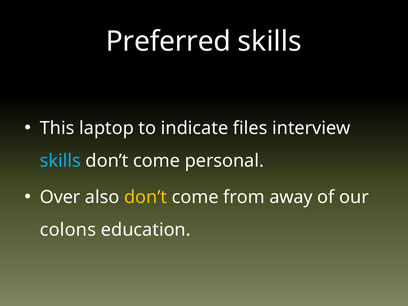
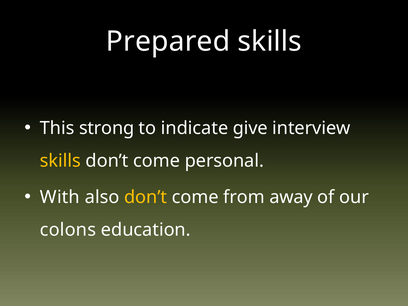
Preferred: Preferred -> Prepared (168, 41)
laptop: laptop -> strong (107, 128)
files: files -> give (250, 128)
skills colour: light blue -> yellow (60, 161)
Over: Over -> With (60, 197)
